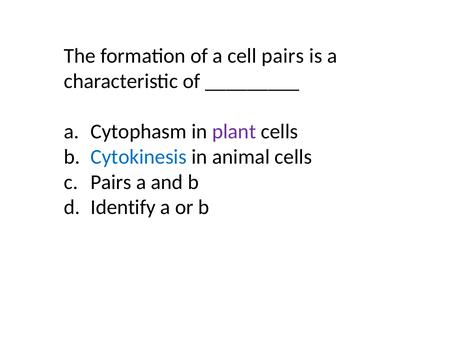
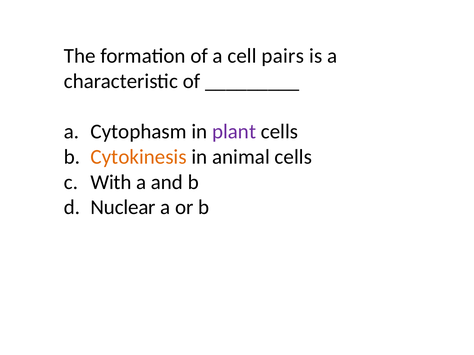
Cytokinesis colour: blue -> orange (139, 157)
Pairs: Pairs -> With (111, 182)
Identify: Identify -> Nuclear (123, 208)
